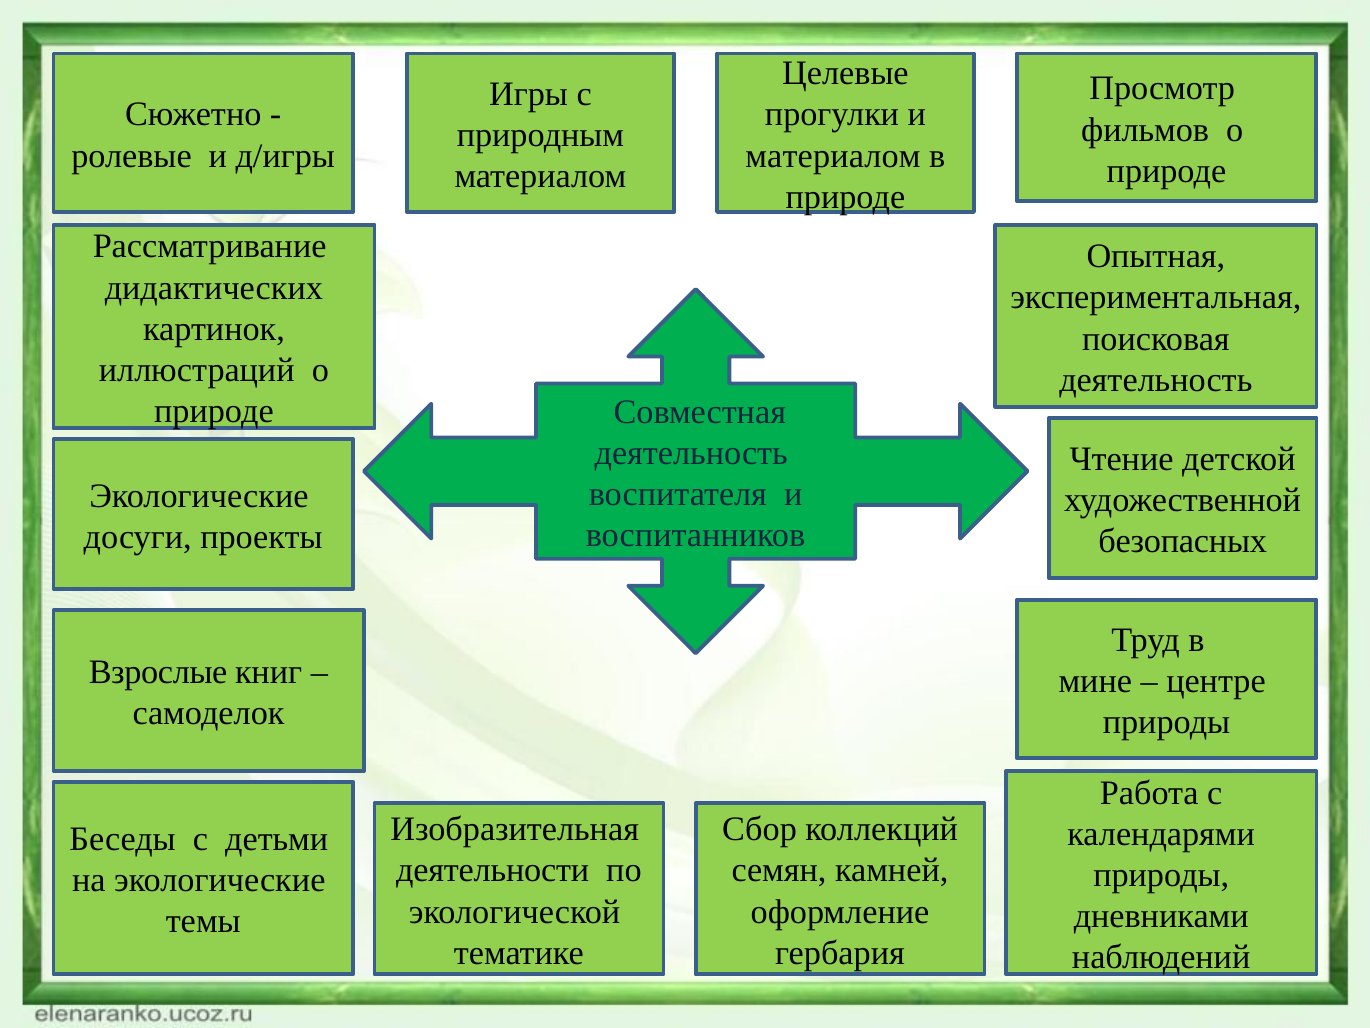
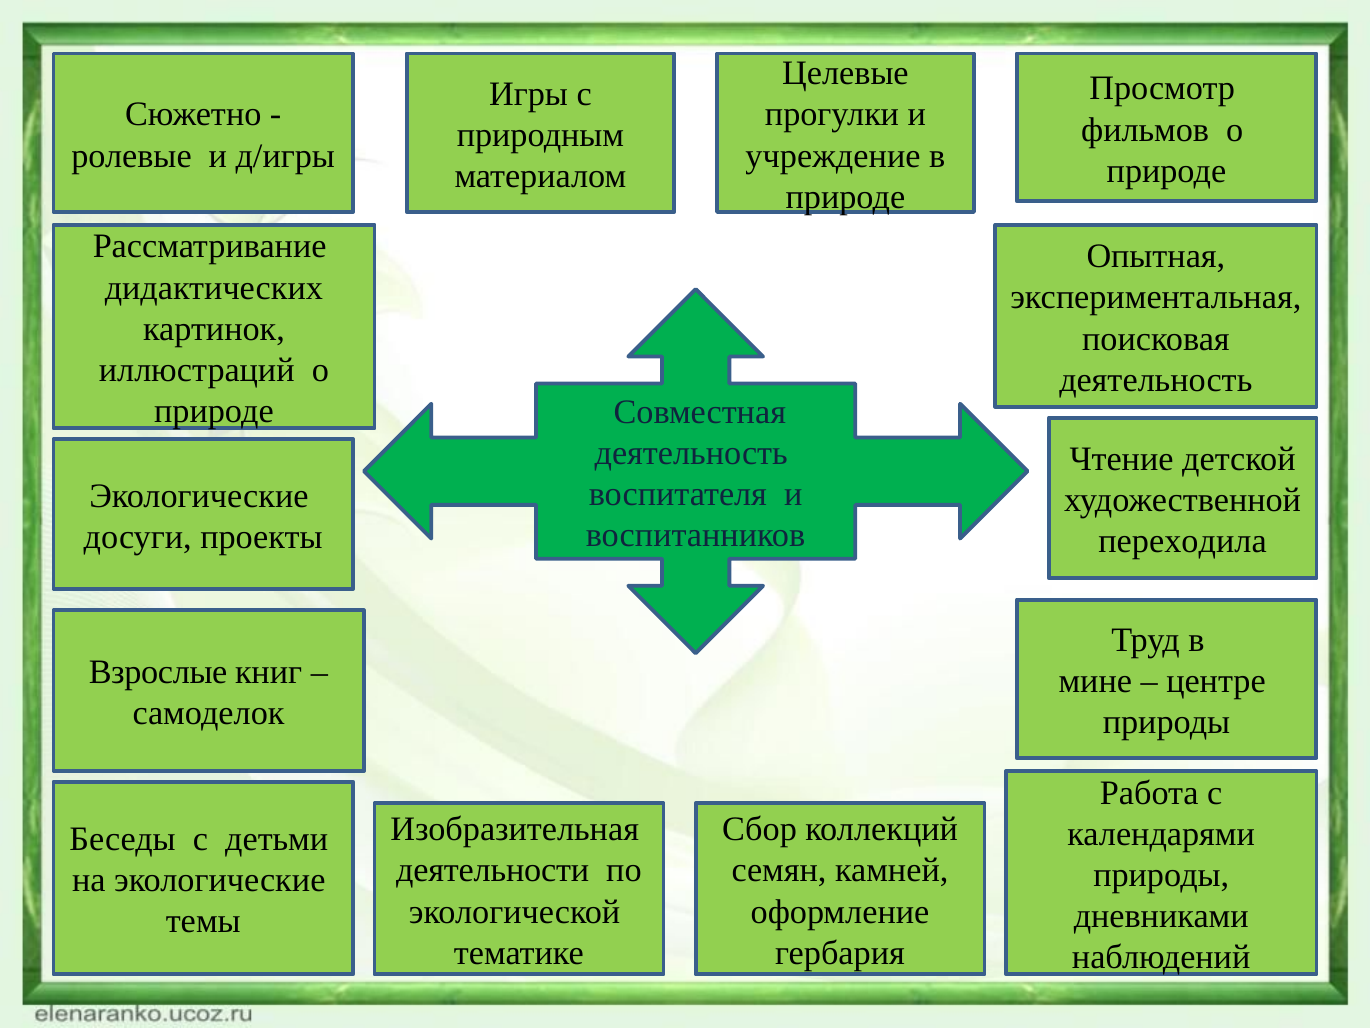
материалом: материалом -> учреждение (833, 156)
безопасных: безопасных -> переходила (1183, 541)
